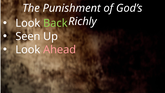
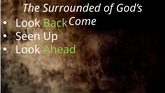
Punishment: Punishment -> Surrounded (72, 8)
Richly: Richly -> Come (82, 21)
Ahead colour: pink -> light green (60, 50)
